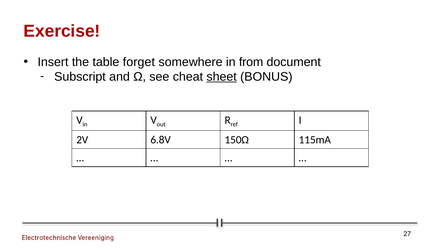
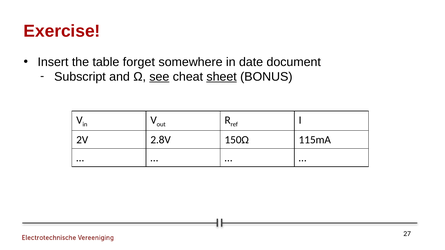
from: from -> date (251, 62)
see underline: none -> present (159, 77)
6.8V: 6.8V -> 2.8V (161, 140)
